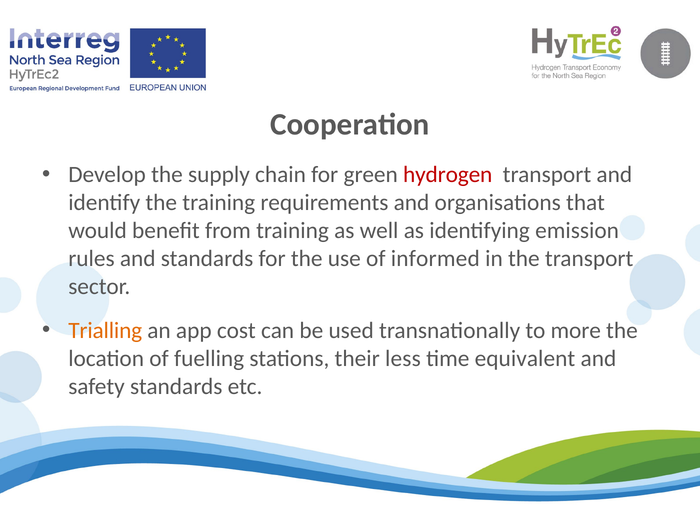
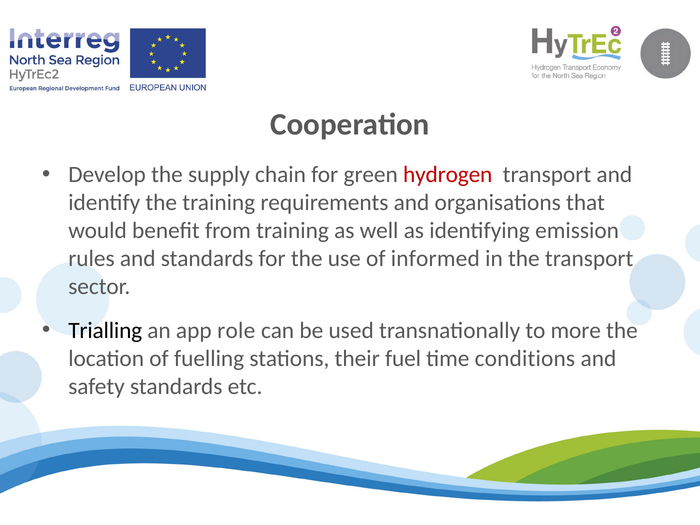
Trialling colour: orange -> black (105, 330)
cost: cost -> role (236, 330)
less: less -> fuel (403, 358)
equivalent: equivalent -> conditions (525, 358)
